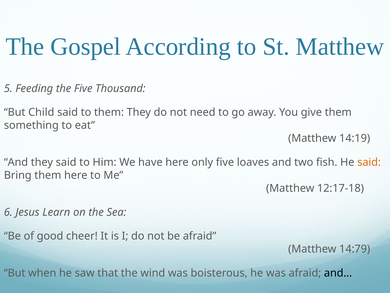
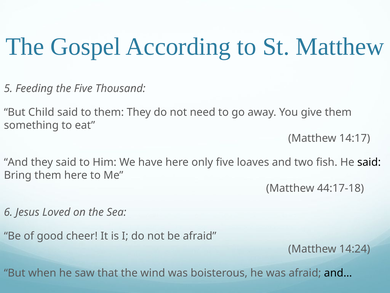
14:19: 14:19 -> 14:17 (355, 138)
said colour: orange -> black (369, 162)
12:17-18: 12:17-18 -> 44:17-18 (341, 188)
Learn: Learn -> Loved (56, 212)
14:79: 14:79 -> 14:24 (355, 249)
